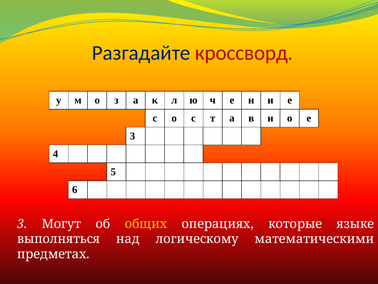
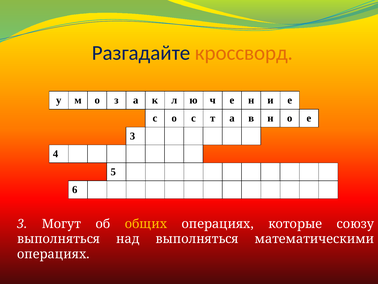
кроссворд colour: red -> orange (244, 53)
языке: языке -> союзу (355, 223)
над логическому: логическому -> выполняться (197, 239)
предметах: предметах -> операциях (53, 254)
